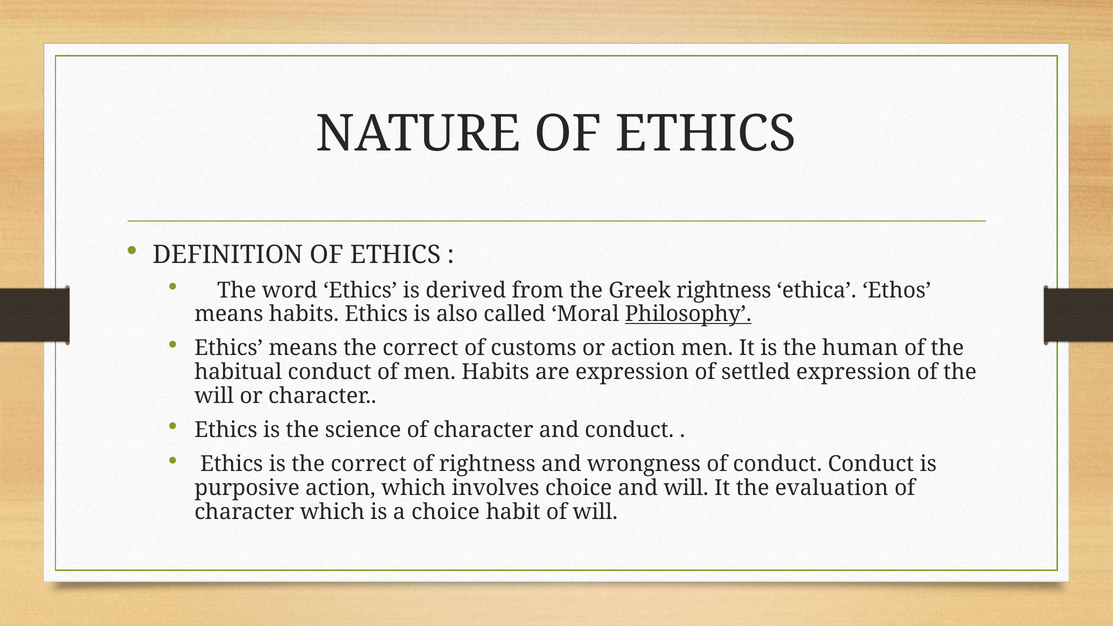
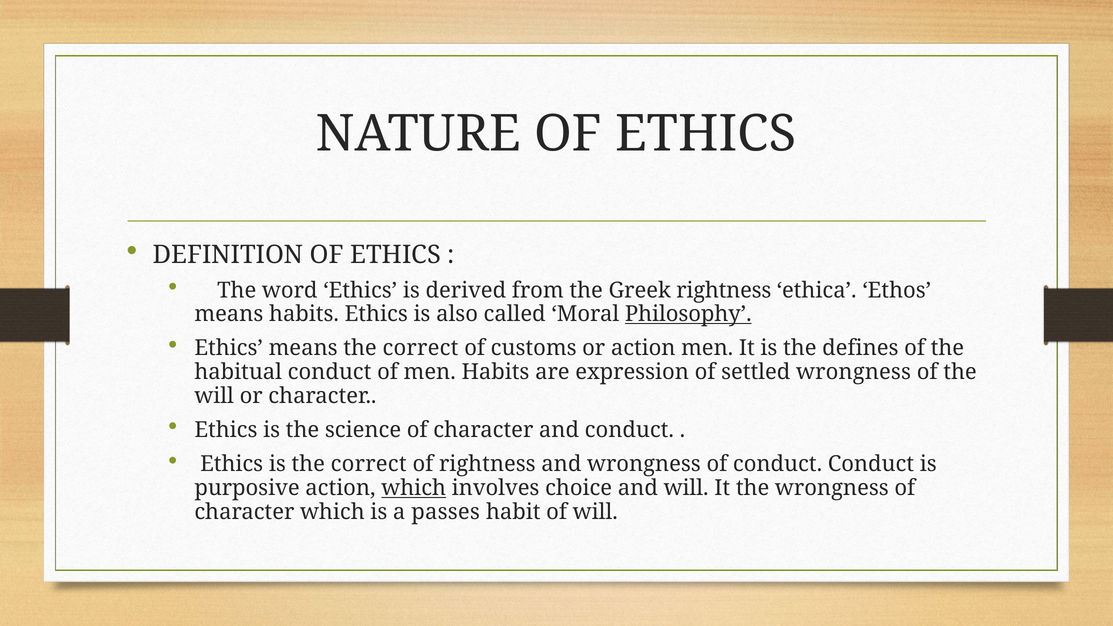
human: human -> defines (860, 348)
settled expression: expression -> wrongness (854, 372)
which underline: none -> present (414, 488)
the evaluation: evaluation -> wrongness (832, 488)
a choice: choice -> passes (446, 512)
